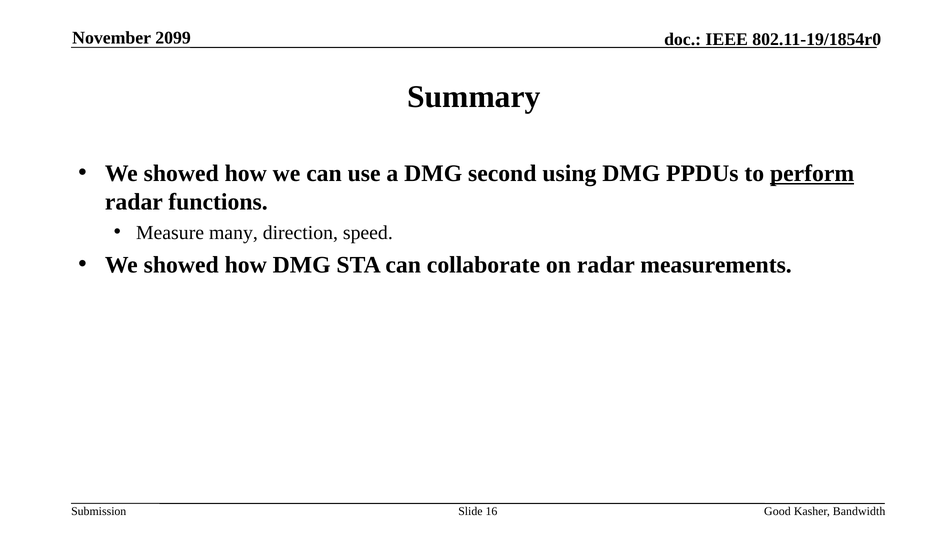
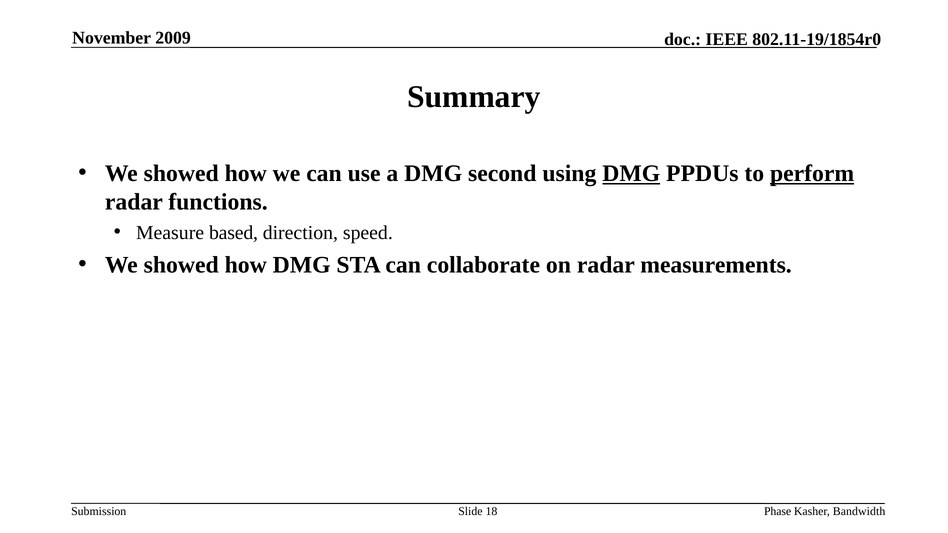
2099: 2099 -> 2009 (173, 38)
DMG underline: none -> present (631, 174)
many: many -> based (234, 233)
16: 16 -> 18 (491, 511)
Good: Good -> Phase (778, 511)
